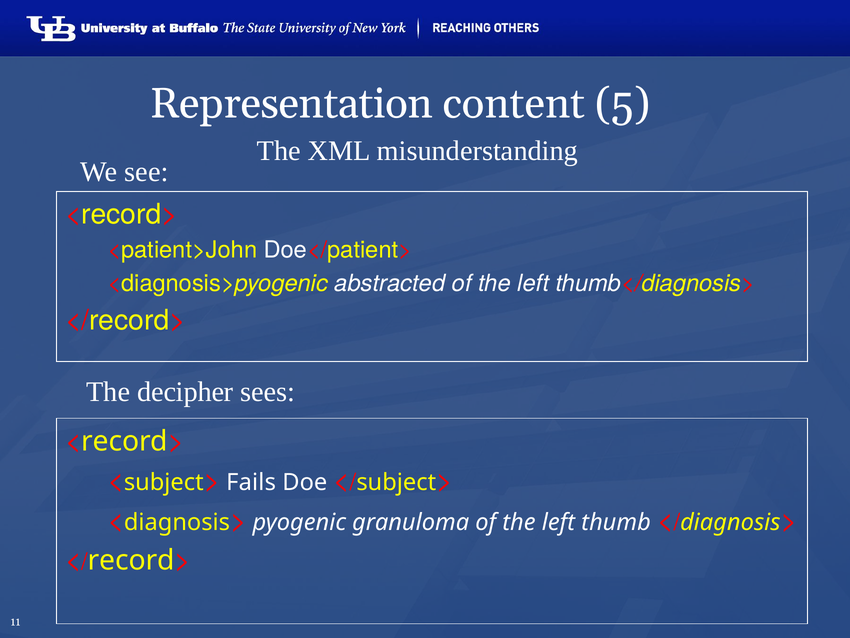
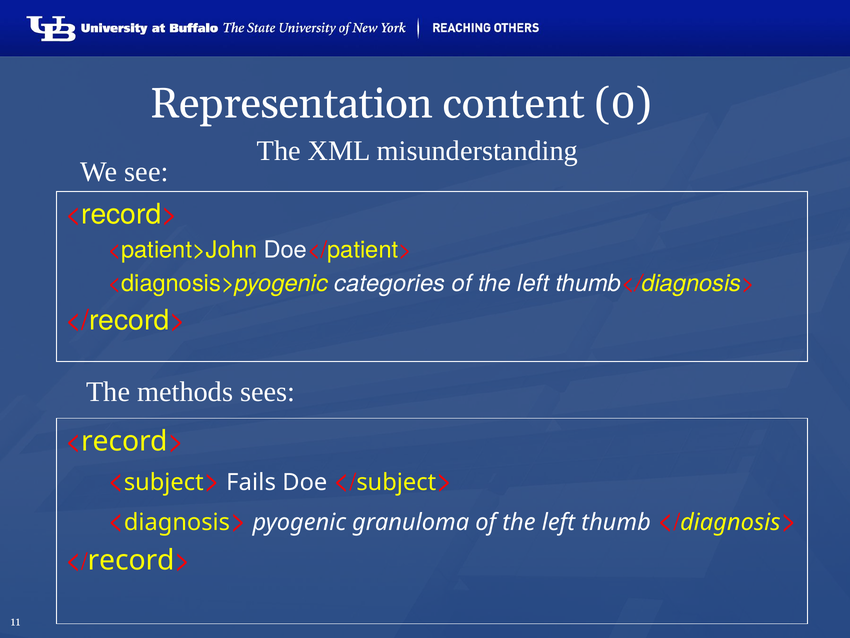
5: 5 -> 0 (623, 104)
abstracted: abstracted -> categories (390, 283)
decipher: decipher -> methods (185, 391)
